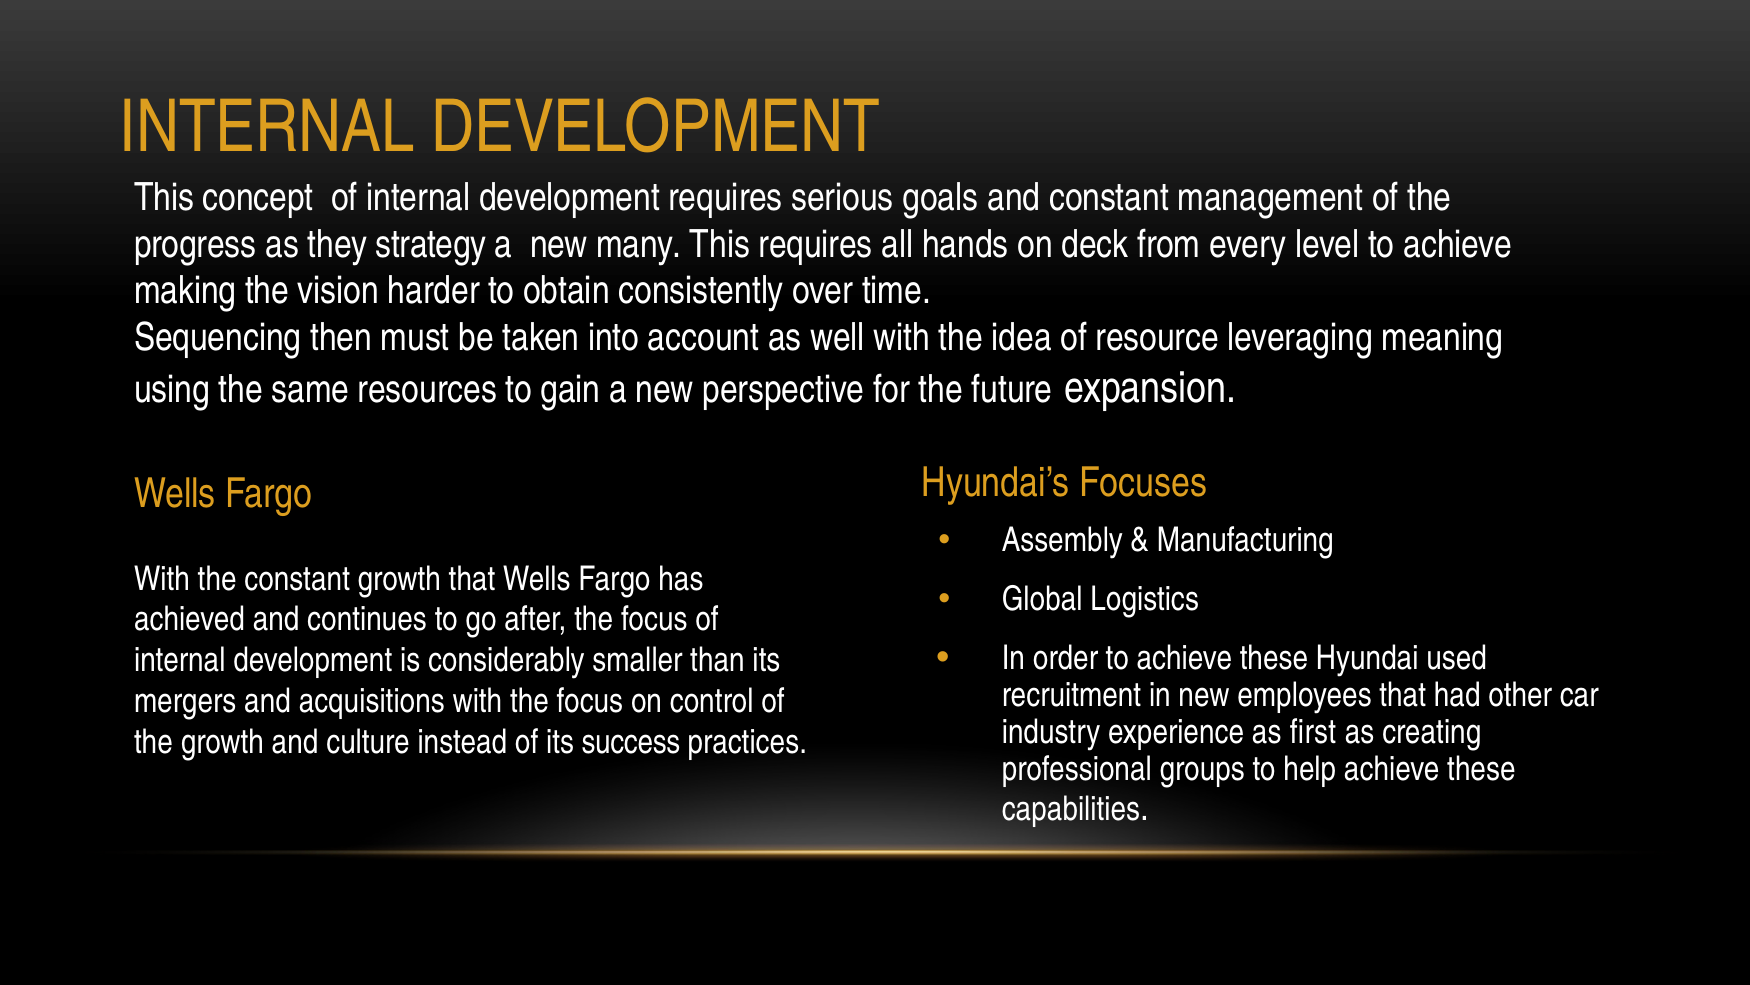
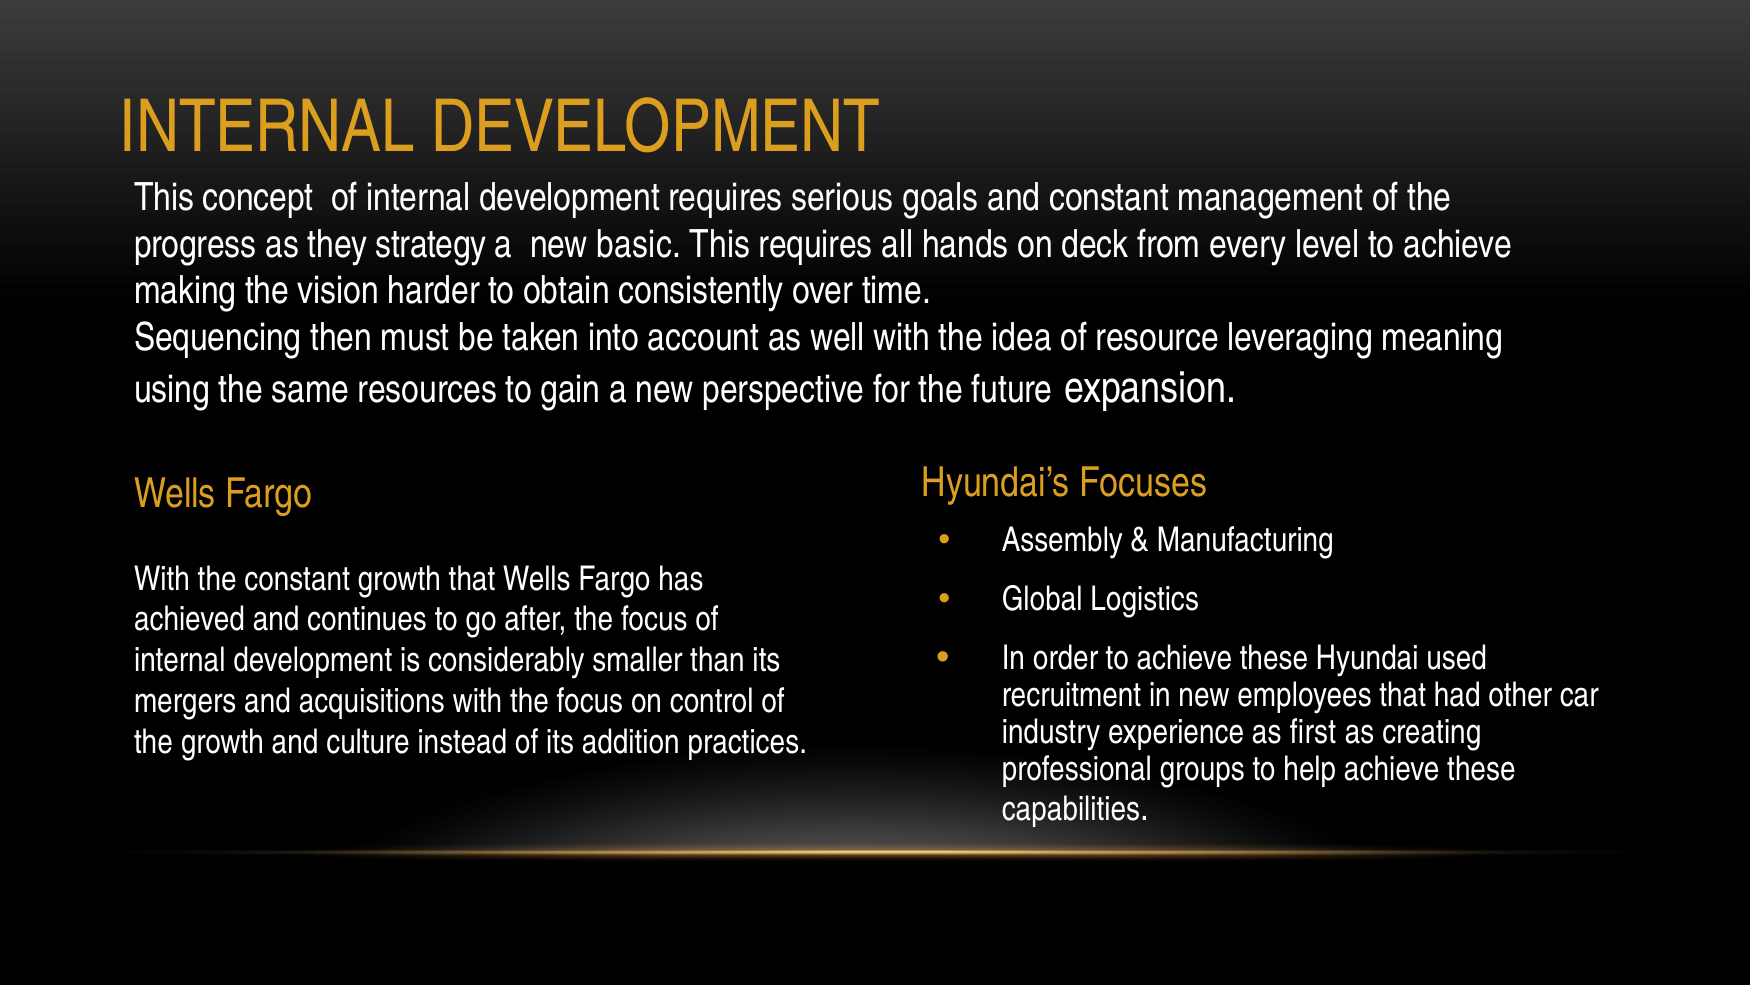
many: many -> basic (639, 244)
success: success -> addition (631, 742)
